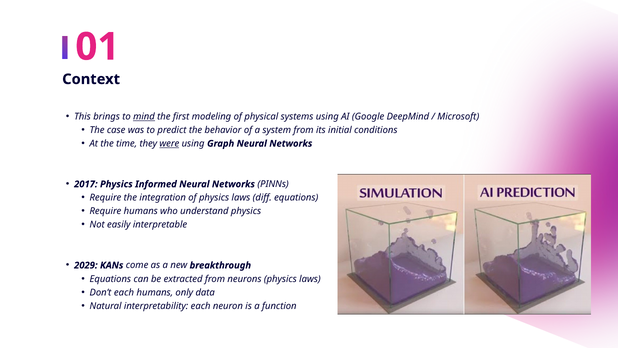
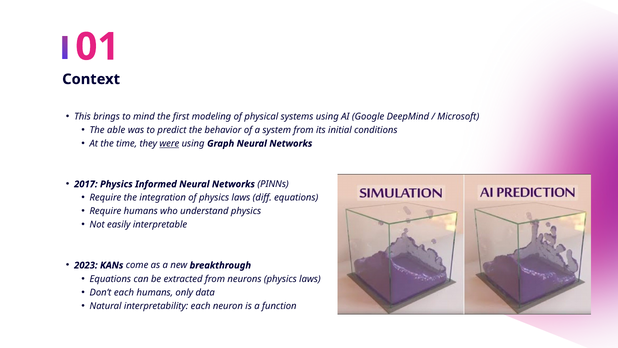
mind underline: present -> none (144, 116)
case: case -> able (116, 130)
2029: 2029 -> 2023 (86, 265)
